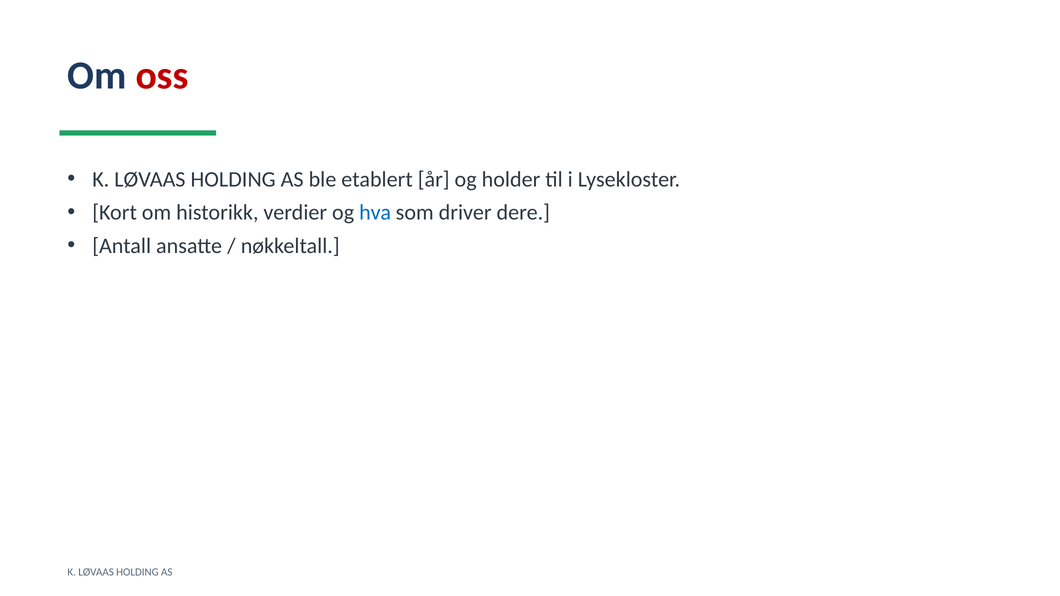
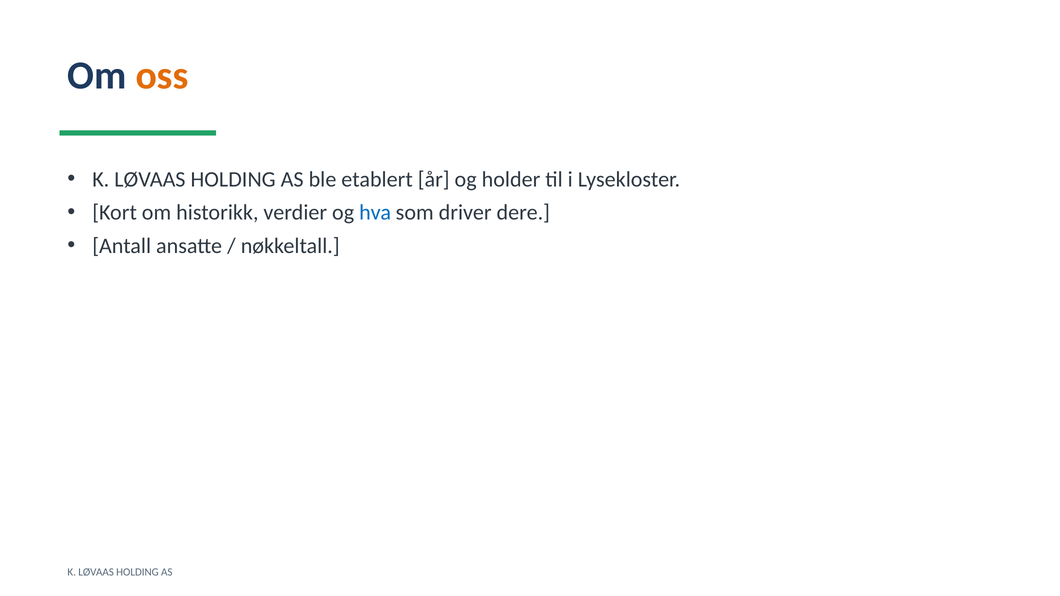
oss colour: red -> orange (162, 76)
